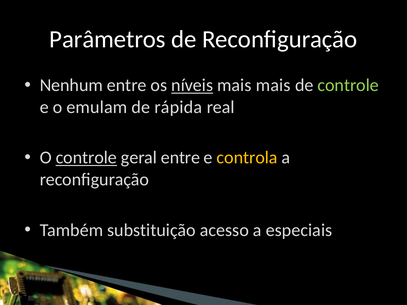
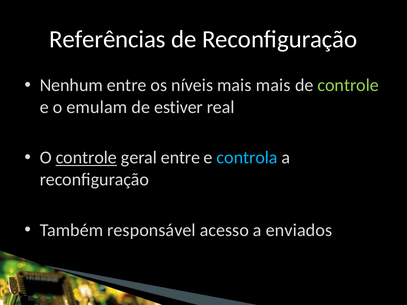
Parâmetros: Parâmetros -> Referências (107, 39)
níveis underline: present -> none (192, 85)
rápida: rápida -> estiver (179, 107)
controla colour: yellow -> light blue (247, 158)
substituição: substituição -> responsável (151, 230)
especiais: especiais -> enviados (299, 230)
